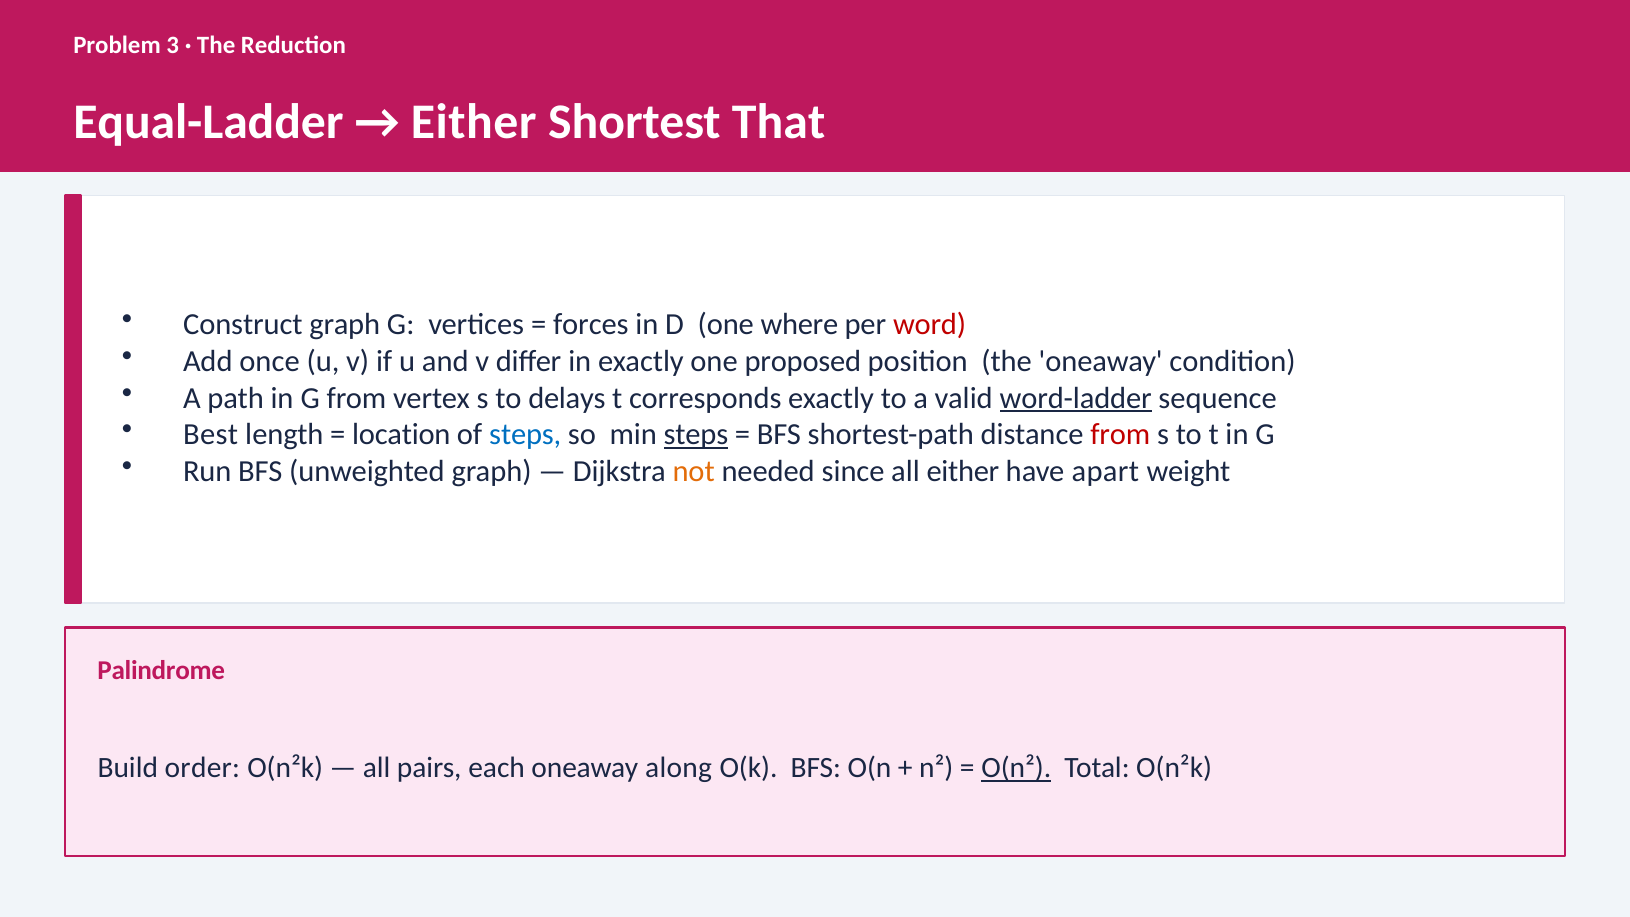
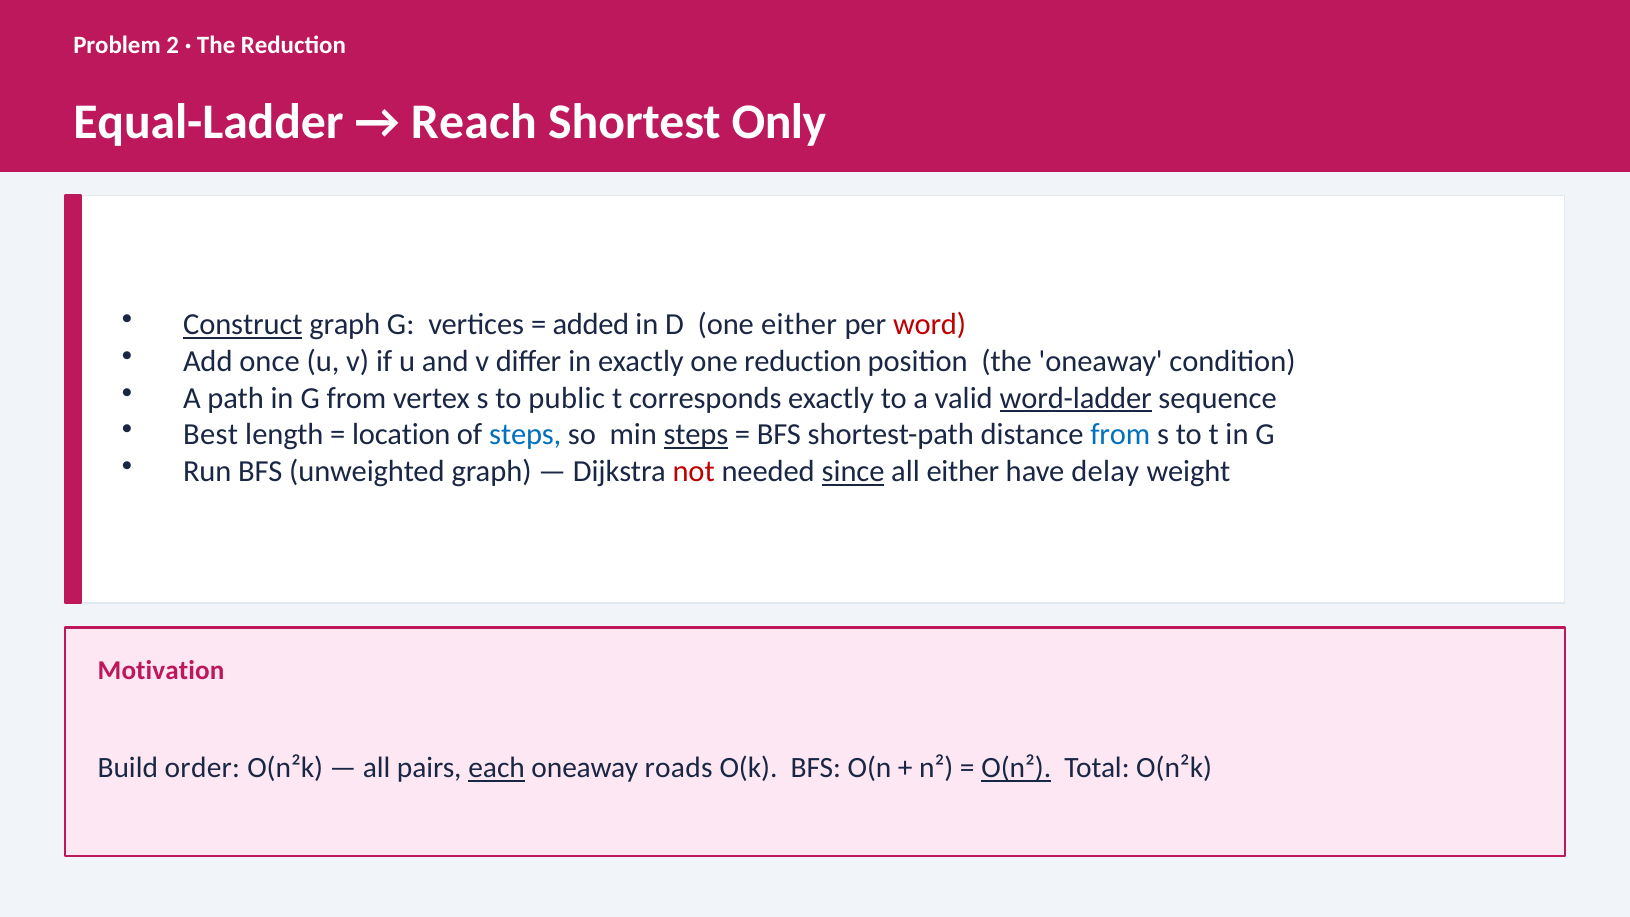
3: 3 -> 2 (173, 46)
Either: Either -> Reach (474, 122)
That: That -> Only (779, 122)
Construct underline: none -> present (243, 325)
forces: forces -> added (591, 325)
one where: where -> either (799, 325)
one proposed: proposed -> reduction (803, 361)
delays: delays -> public (567, 398)
from colour: red -> blue (1120, 435)
not colour: orange -> red (694, 471)
since underline: none -> present (853, 471)
apart: apart -> delay (1105, 471)
Palindrome: Palindrome -> Motivation (161, 671)
each underline: none -> present (497, 768)
along: along -> roads (679, 768)
